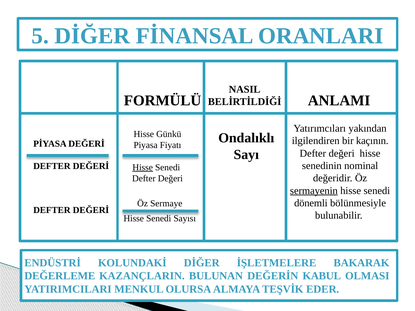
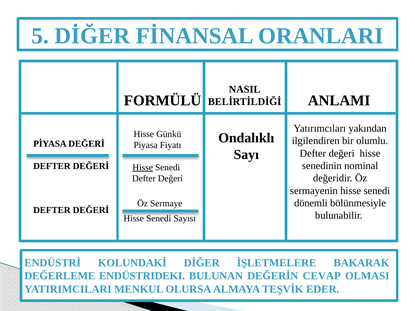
kaçının: kaçının -> olumlu (372, 141)
sermayenin underline: present -> none (314, 191)
KAZANÇLARIN: KAZANÇLARIN -> ENDÜSTRIDEKI (142, 276)
KABUL: KABUL -> CEVAP (322, 276)
